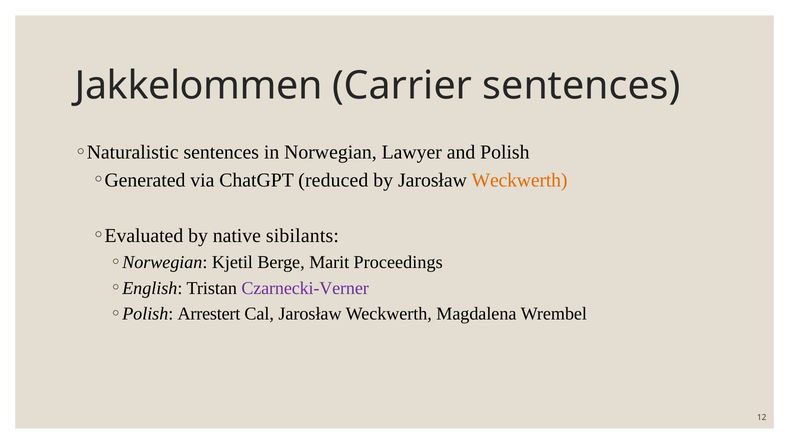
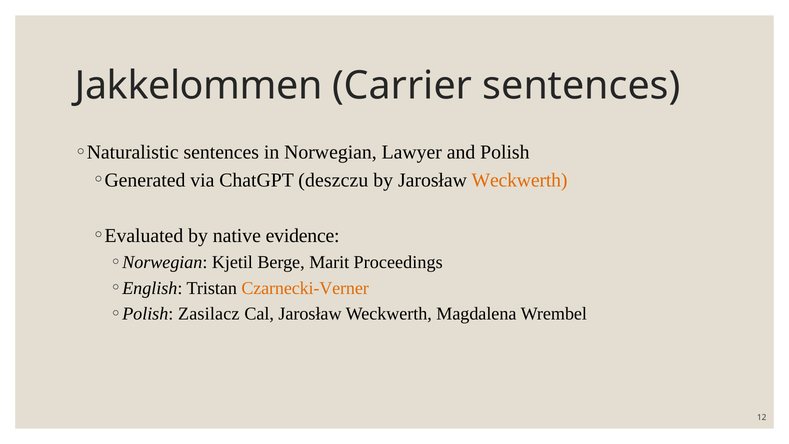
reduced: reduced -> deszczu (333, 180)
sibilants: sibilants -> evidence (303, 236)
Czarnecki-Verner colour: purple -> orange (305, 288)
Arrestert: Arrestert -> Zasilacz (209, 314)
